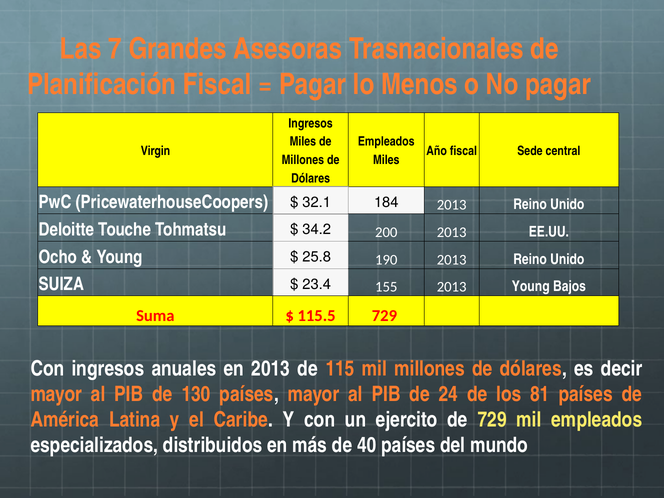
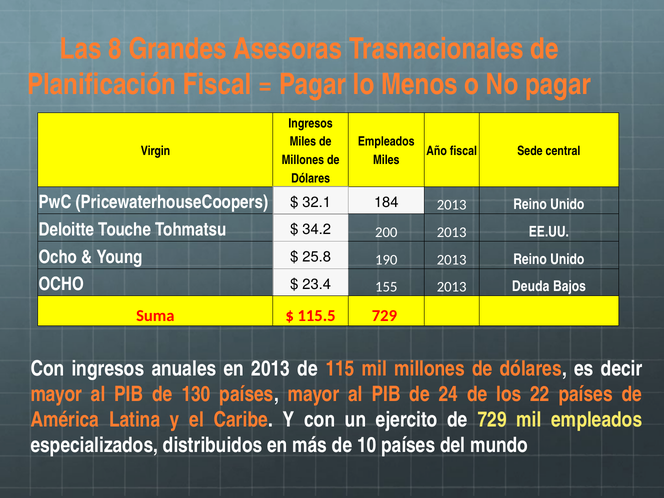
7: 7 -> 8 (115, 49)
SUIZA: SUIZA -> OCHO (61, 284)
2013 Young: Young -> Deuda (531, 286)
81: 81 -> 22 (540, 394)
40: 40 -> 10 (367, 445)
